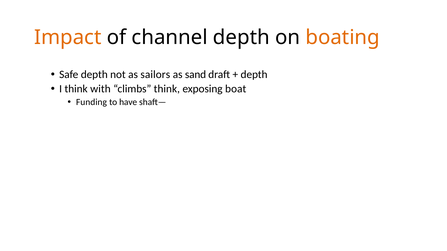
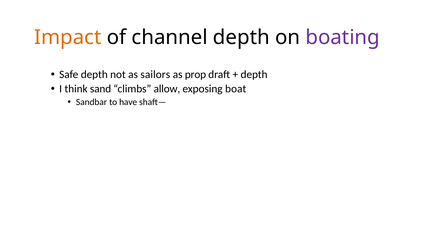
boating colour: orange -> purple (343, 38)
sand: sand -> prop (195, 75)
with: with -> sand (101, 89)
climbs think: think -> allow (167, 89)
Funding: Funding -> Sandbar (92, 102)
